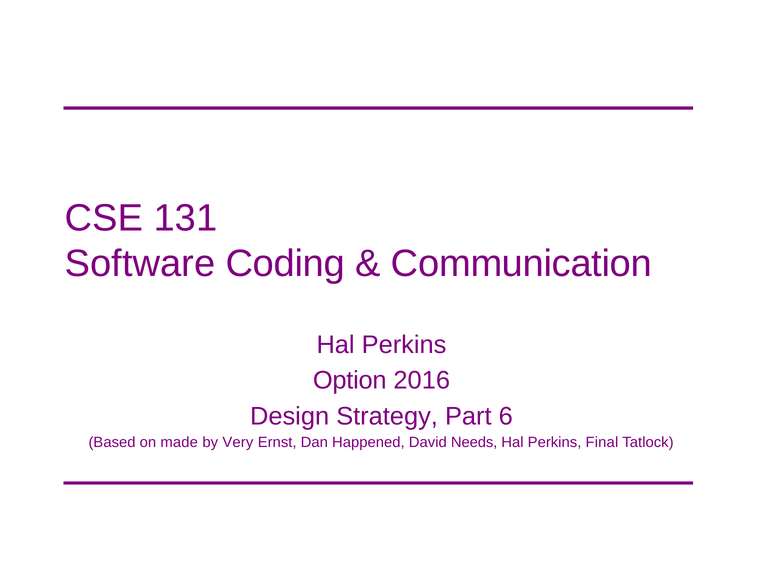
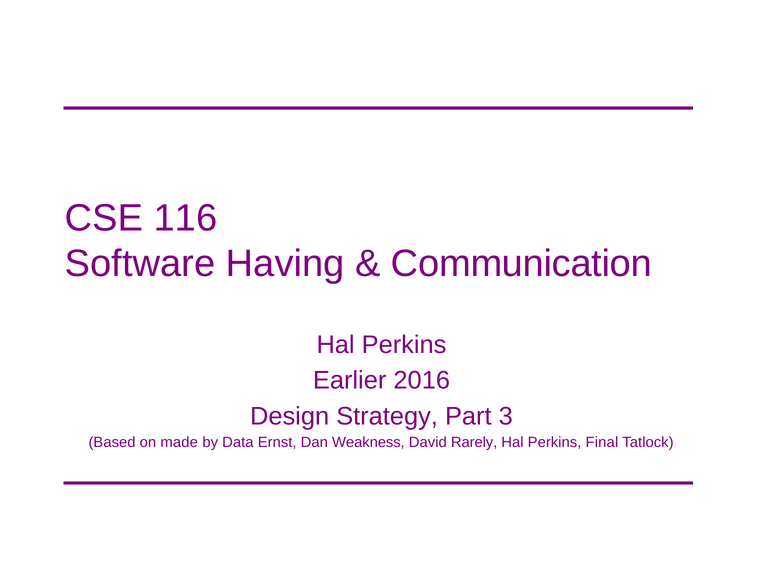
131: 131 -> 116 (186, 218)
Coding: Coding -> Having (285, 264)
Option: Option -> Earlier (350, 381)
6: 6 -> 3 (506, 416)
Very: Very -> Data (238, 443)
Happened: Happened -> Weakness (368, 443)
Needs: Needs -> Rarely (474, 443)
